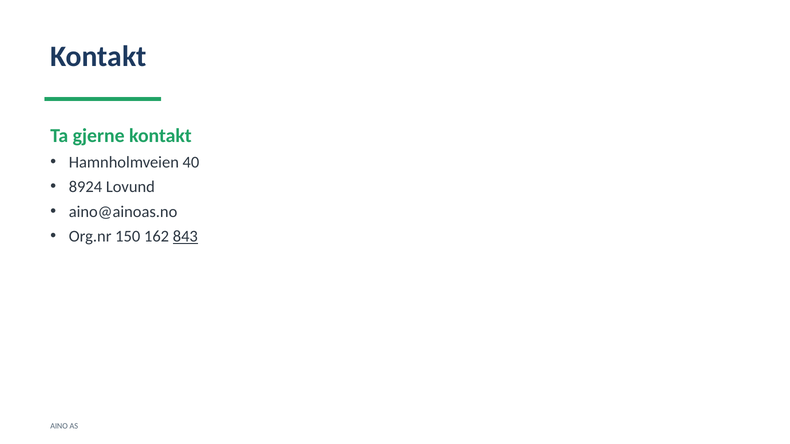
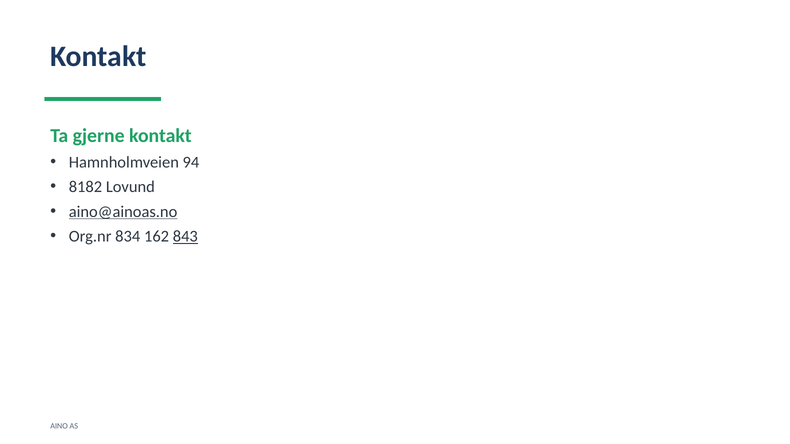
40: 40 -> 94 (191, 162)
8924: 8924 -> 8182 (85, 187)
aino@ainoas.no underline: none -> present (123, 212)
150: 150 -> 834 (128, 237)
